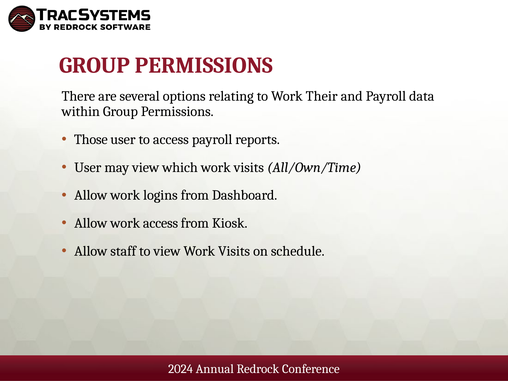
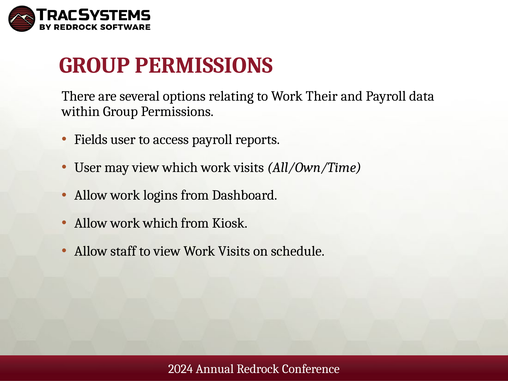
Those: Those -> Fields (91, 139)
work access: access -> which (161, 223)
